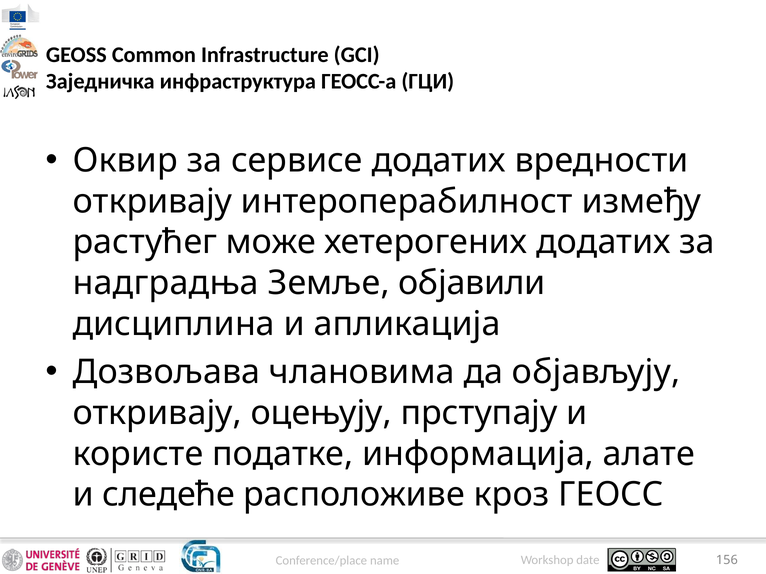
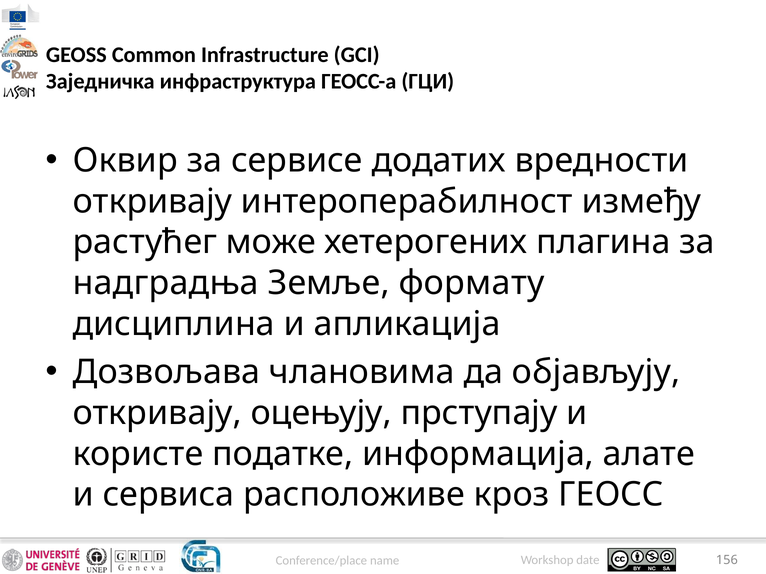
хетерогених додатих: додатих -> плагина (603, 242)
објавили: објавили -> формату (472, 283)
следеће: следеће -> сервиса (169, 495)
